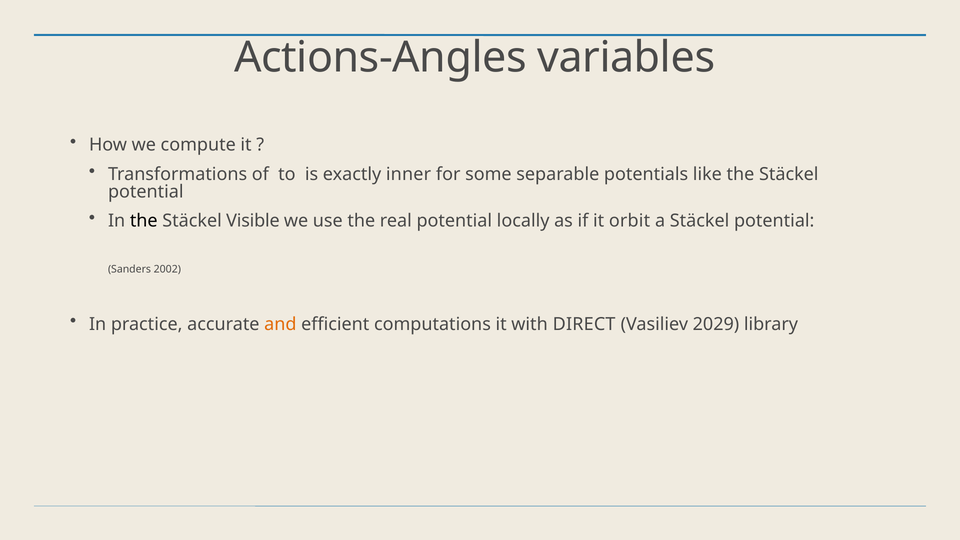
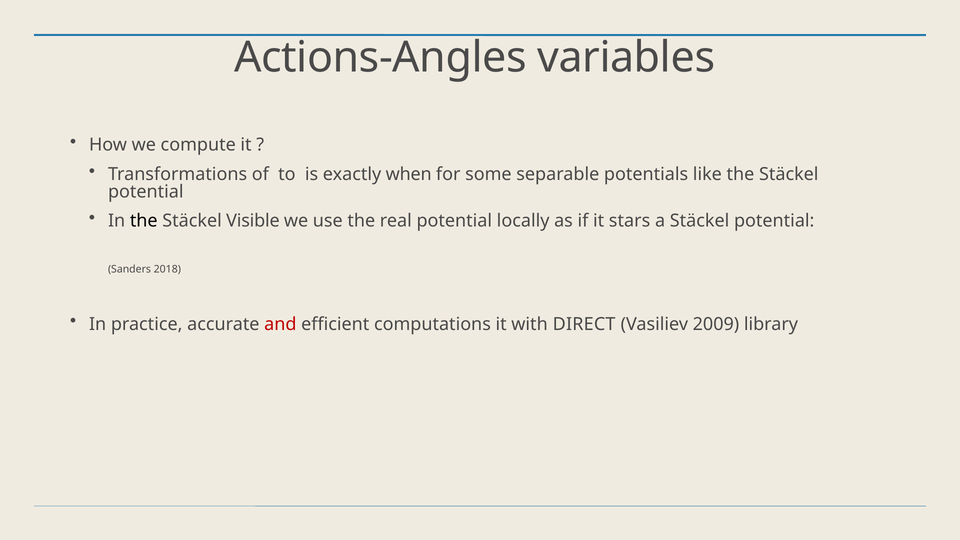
inner: inner -> when (409, 174)
orbit: orbit -> stars (630, 221)
2002: 2002 -> 2018 (167, 269)
and colour: orange -> red (280, 324)
2029: 2029 -> 2009 (716, 324)
